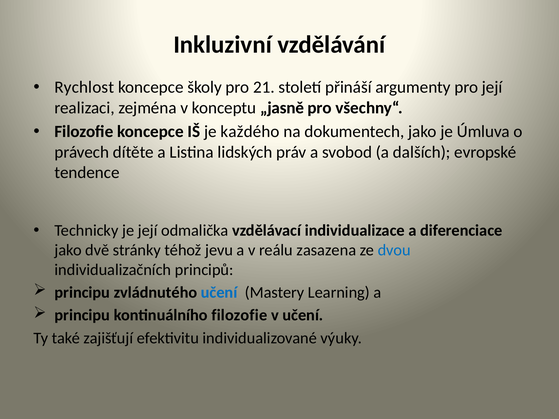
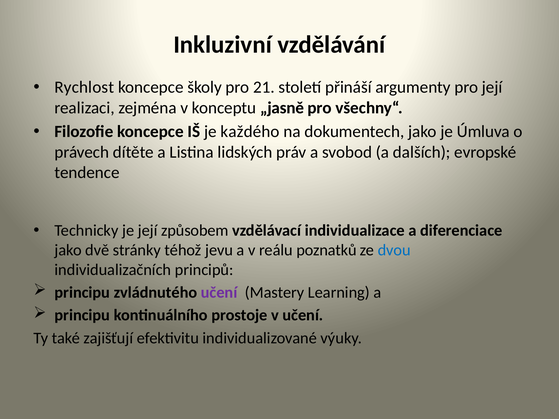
odmalička: odmalička -> způsobem (195, 231)
zasazena: zasazena -> poznatků (326, 250)
učení colour: blue -> purple (219, 293)
kontinuálního filozofie: filozofie -> prostoje (239, 315)
